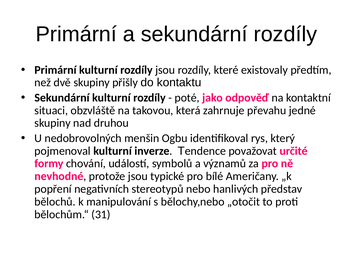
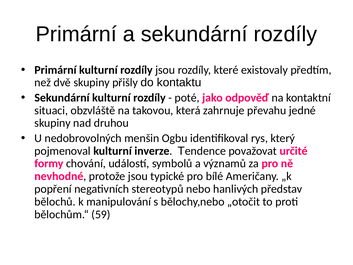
31: 31 -> 59 (101, 214)
